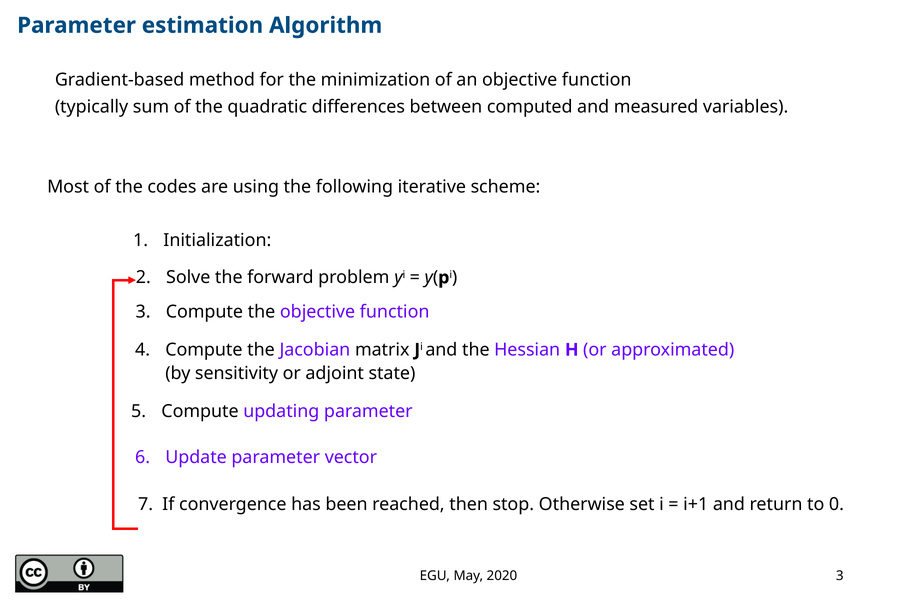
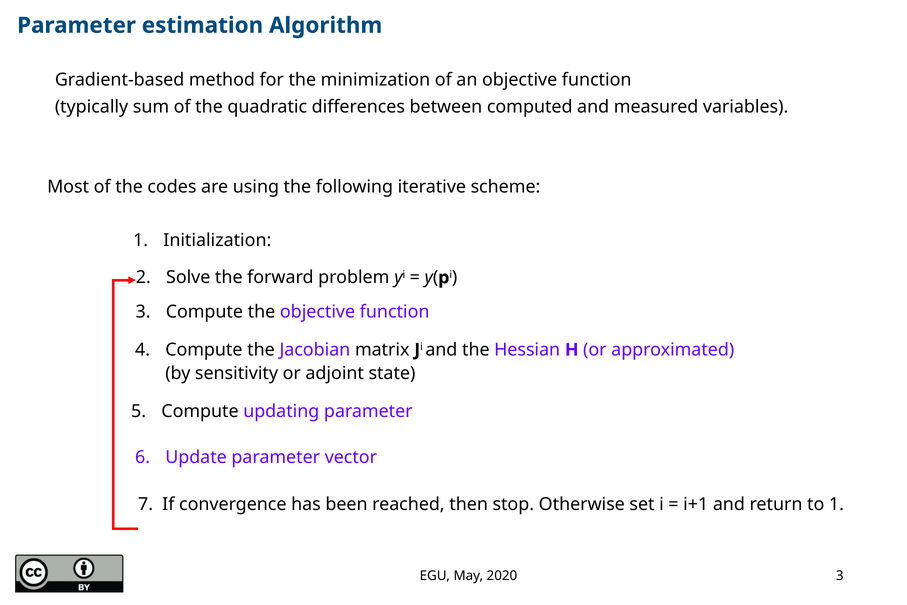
to 0: 0 -> 1 (836, 504)
